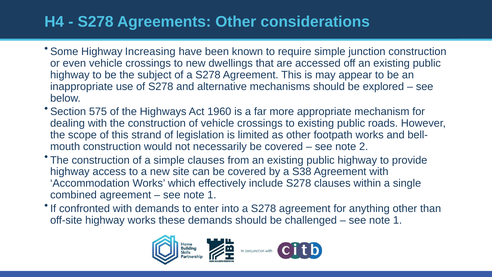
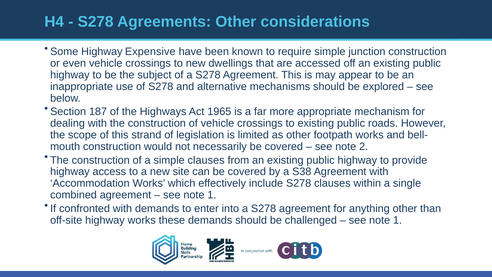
Increasing: Increasing -> Expensive (150, 52)
575: 575 -> 187 (98, 112)
1960: 1960 -> 1965 (219, 112)
